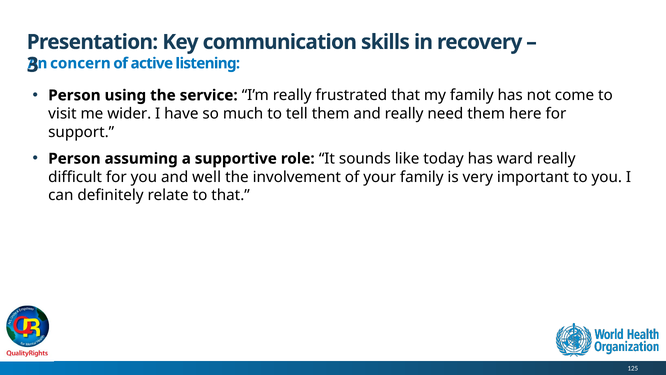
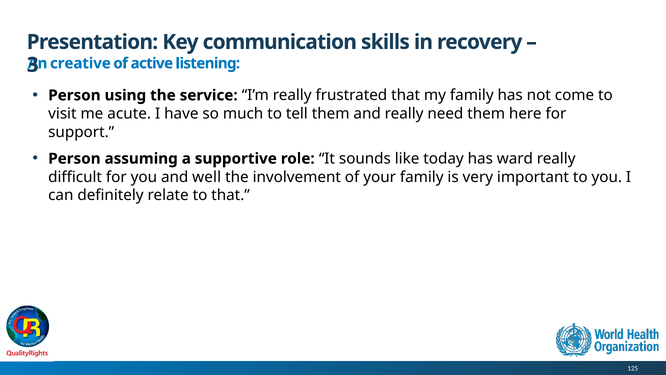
concern: concern -> creative (80, 63)
wider: wider -> acute (129, 114)
